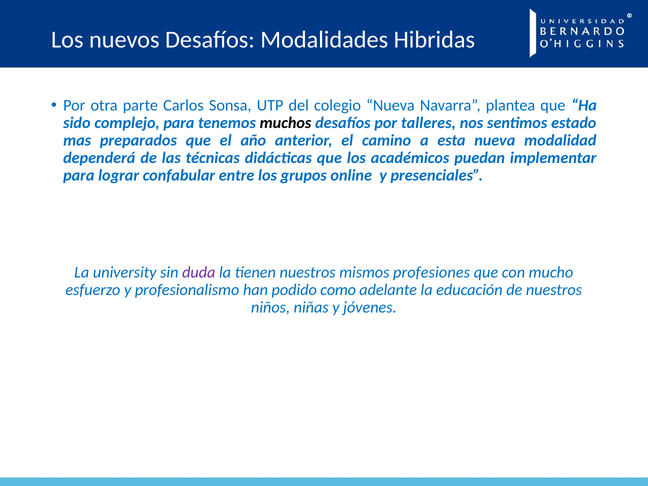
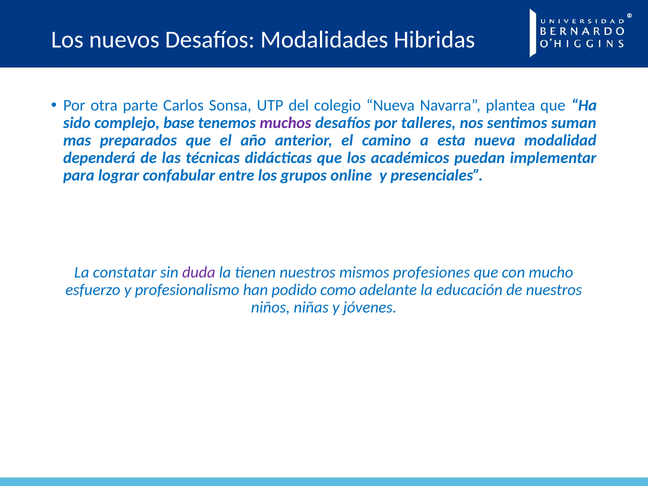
complejo para: para -> base (179, 123)
muchos colour: black -> purple (286, 123)
estado: estado -> suman (574, 123)
university: university -> constatar (125, 272)
